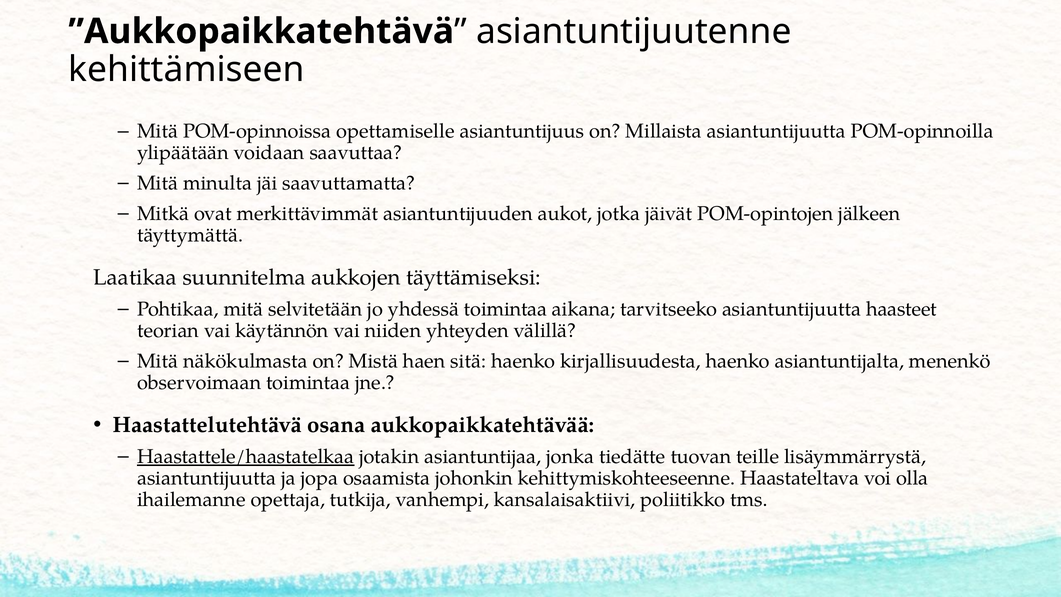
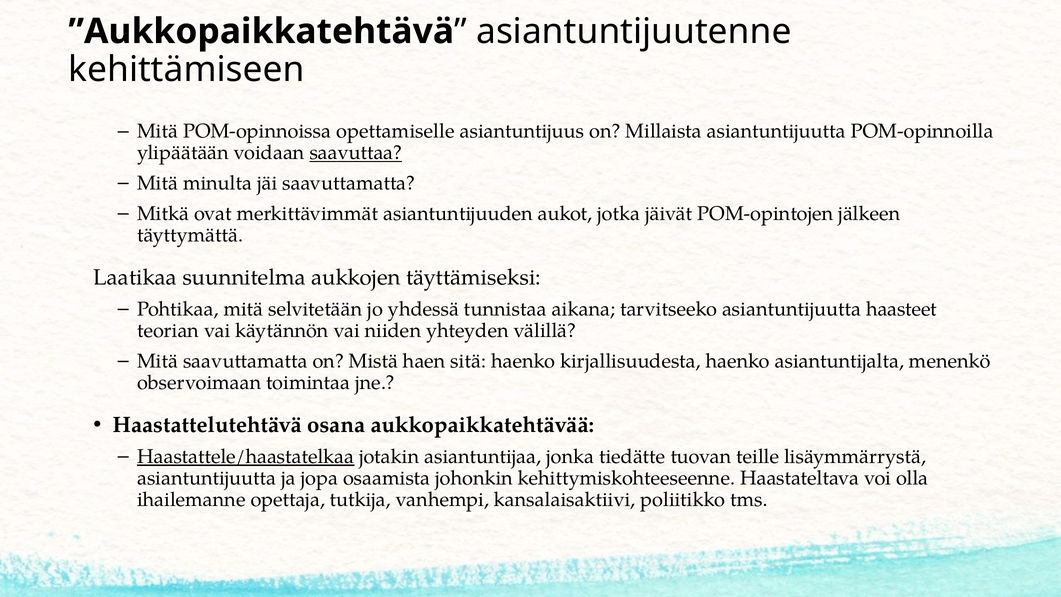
saavuttaa underline: none -> present (356, 153)
yhdessä toimintaa: toimintaa -> tunnistaa (505, 309)
Mitä näkökulmasta: näkökulmasta -> saavuttamatta (245, 361)
